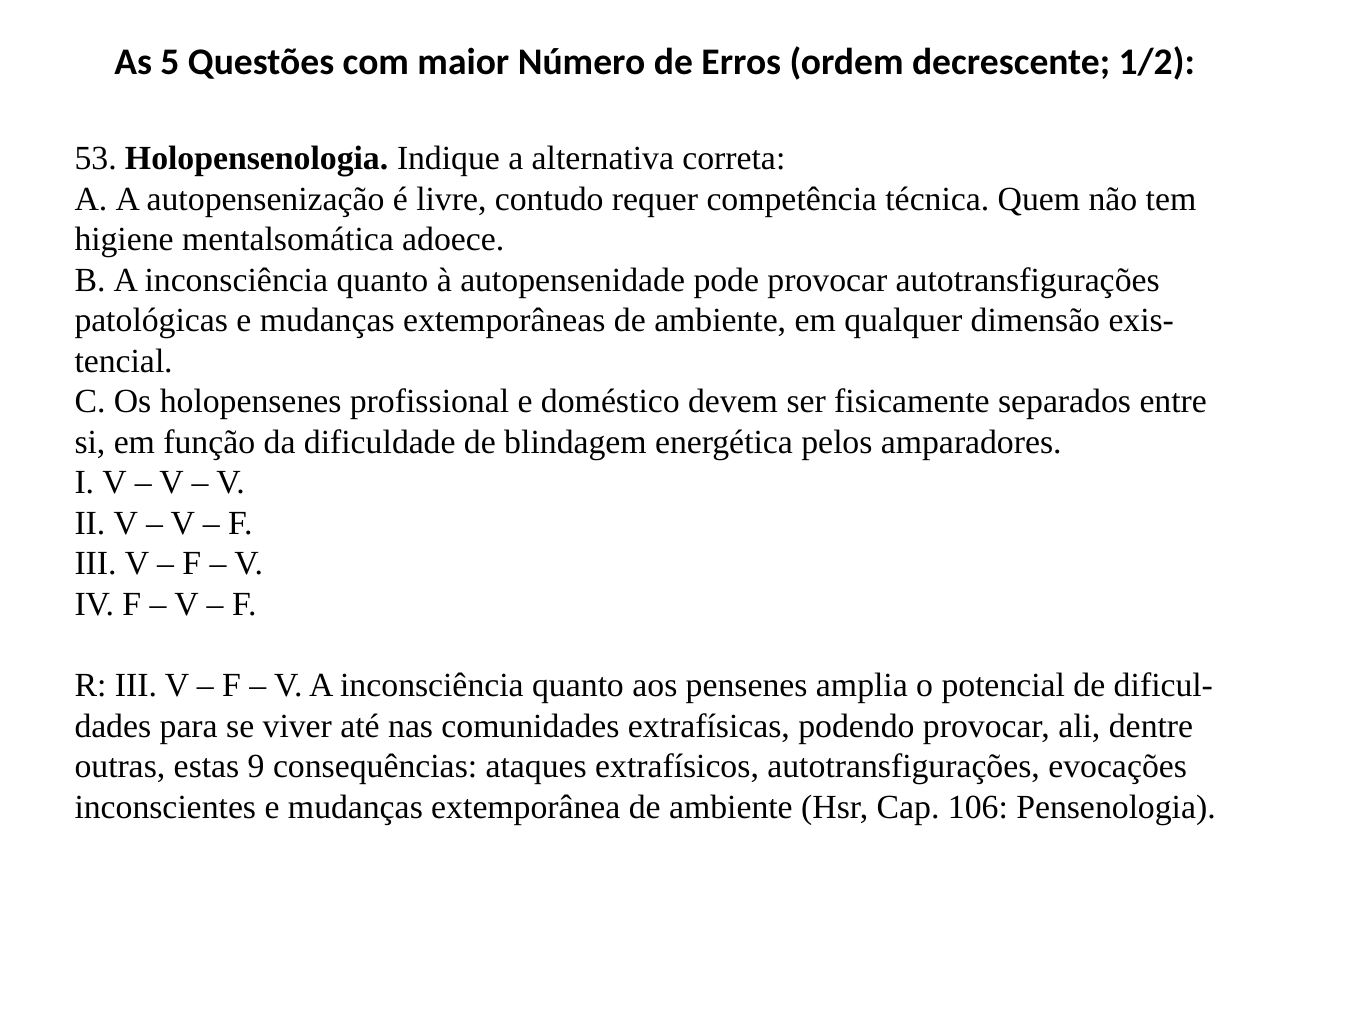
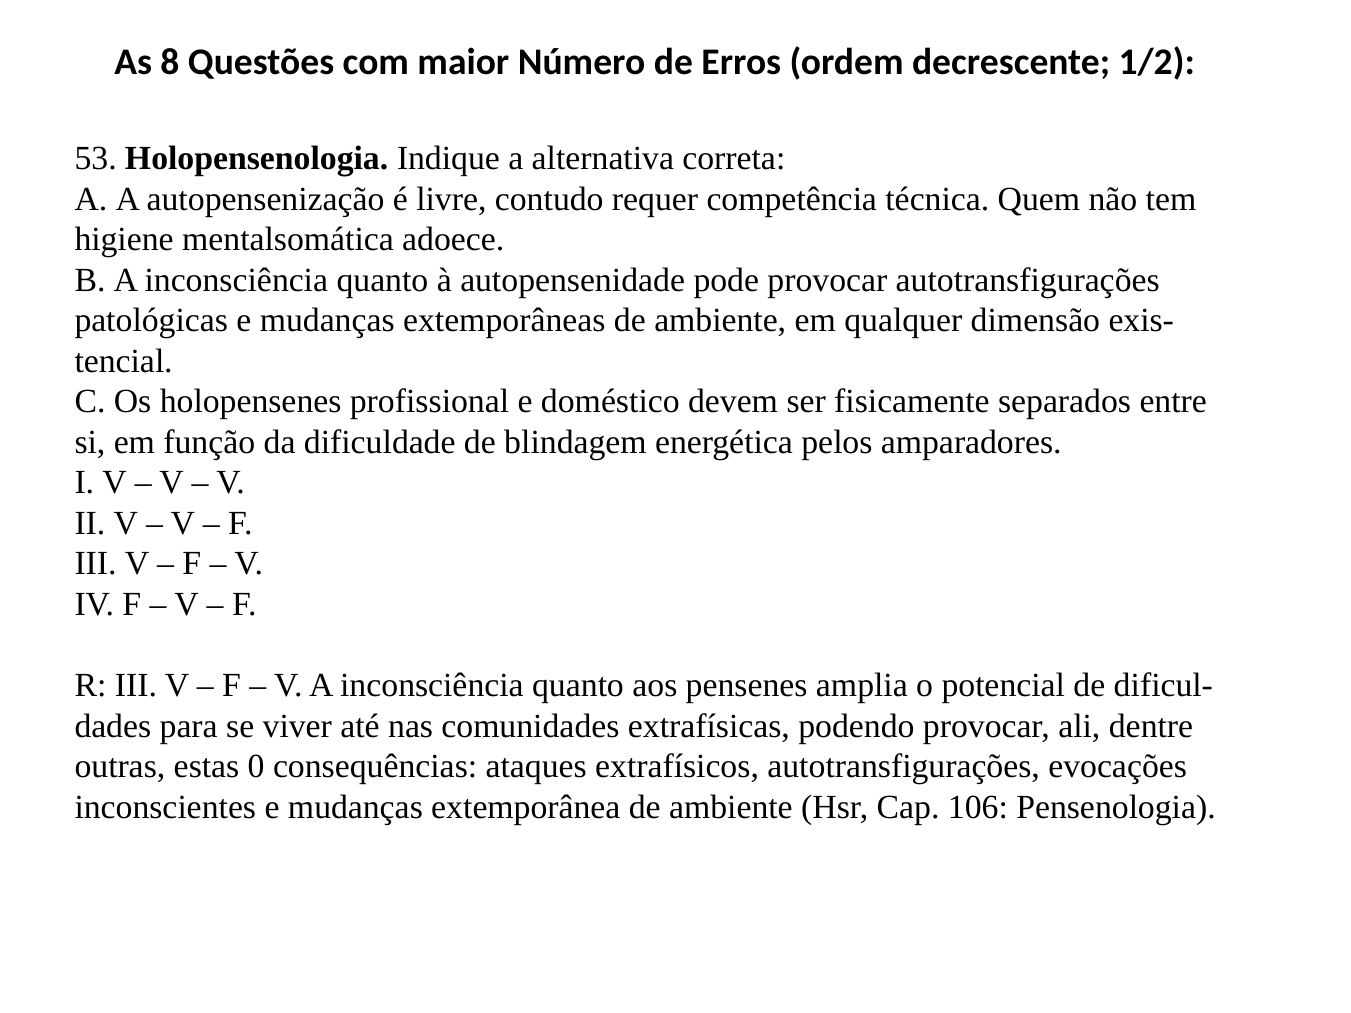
5: 5 -> 8 (170, 62)
9: 9 -> 0 (256, 767)
